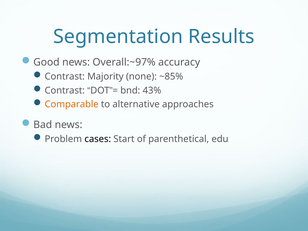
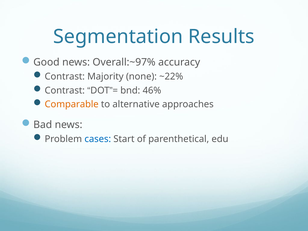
~85%: ~85% -> ~22% (171, 77)
43%: 43% -> 46% (152, 90)
cases colour: black -> blue (98, 139)
